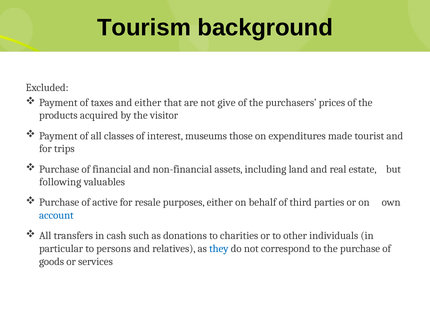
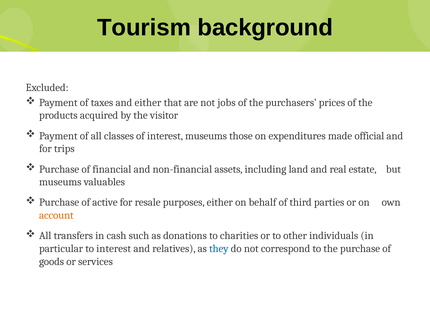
give: give -> jobs (227, 103)
tourist: tourist -> official (369, 136)
following: following -> museums (60, 182)
account colour: blue -> orange (56, 216)
to persons: persons -> interest (114, 249)
